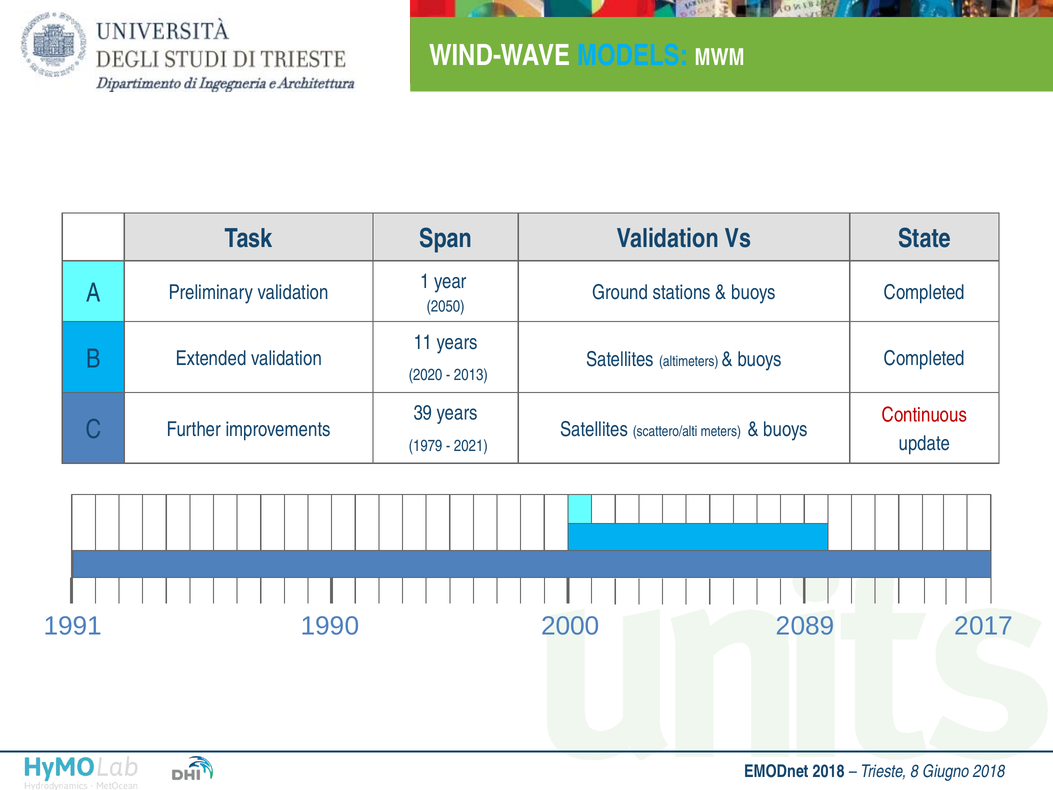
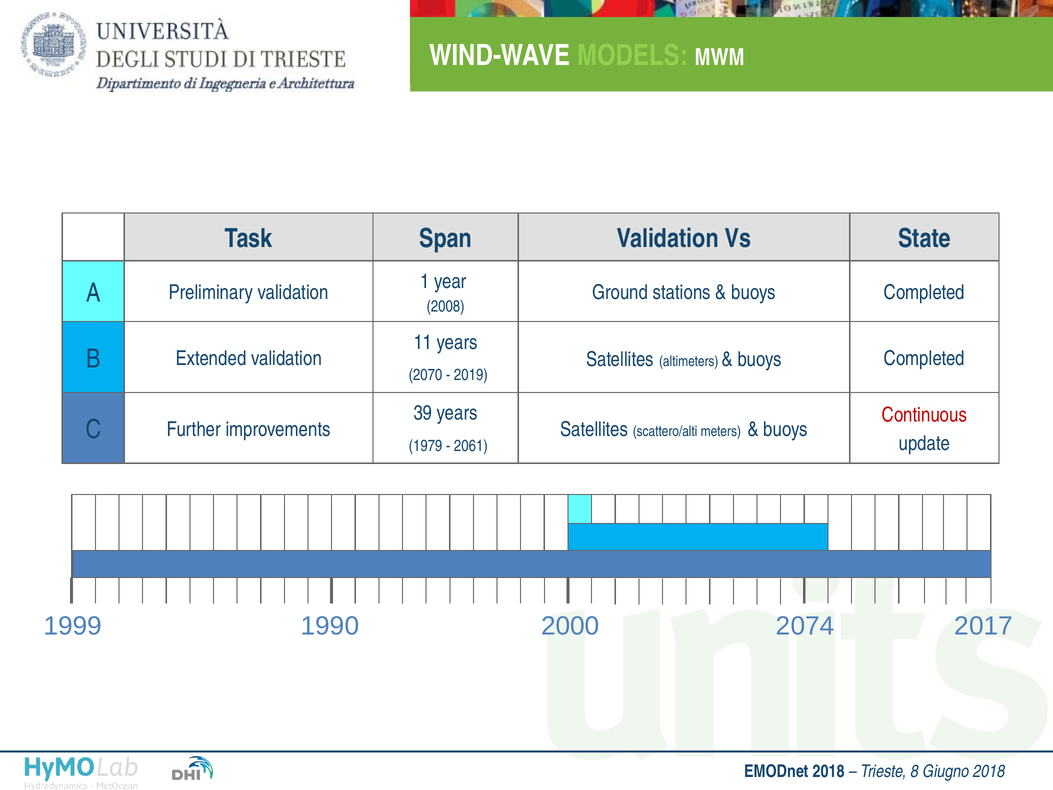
MODELS colour: light blue -> light green (633, 56)
2050: 2050 -> 2008 (446, 306)
2020: 2020 -> 2070 (425, 375)
2013: 2013 -> 2019 (471, 375)
2021: 2021 -> 2061 (471, 446)
1991: 1991 -> 1999 (73, 626)
2089: 2089 -> 2074 (805, 626)
